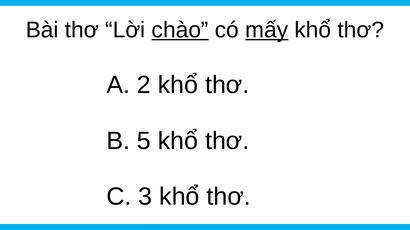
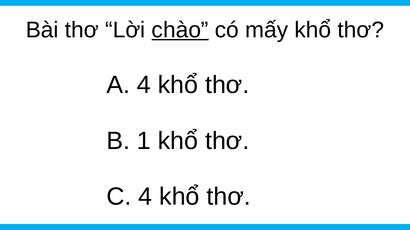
mấy underline: present -> none (267, 30)
A 2: 2 -> 4 (144, 85)
5: 5 -> 1 (144, 141)
C 3: 3 -> 4 (145, 197)
